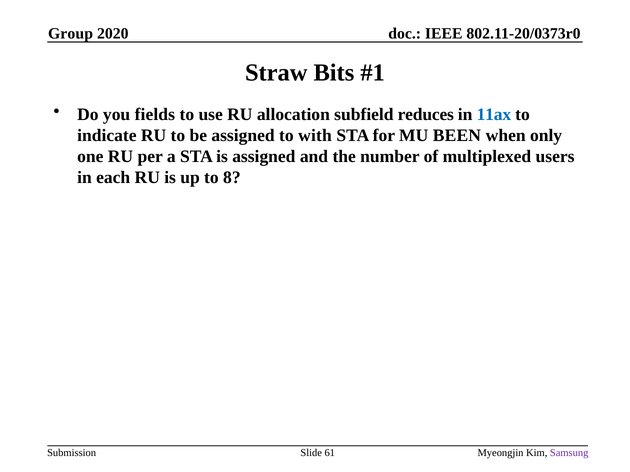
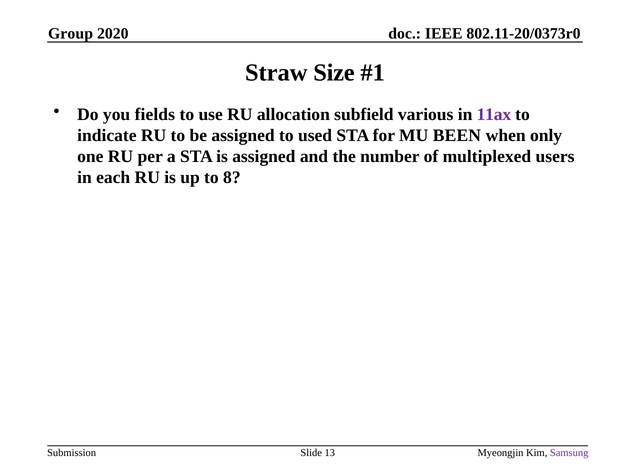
Bits: Bits -> Size (334, 73)
reduces: reduces -> various (426, 115)
11ax colour: blue -> purple (494, 115)
with: with -> used (315, 136)
61: 61 -> 13 (330, 453)
